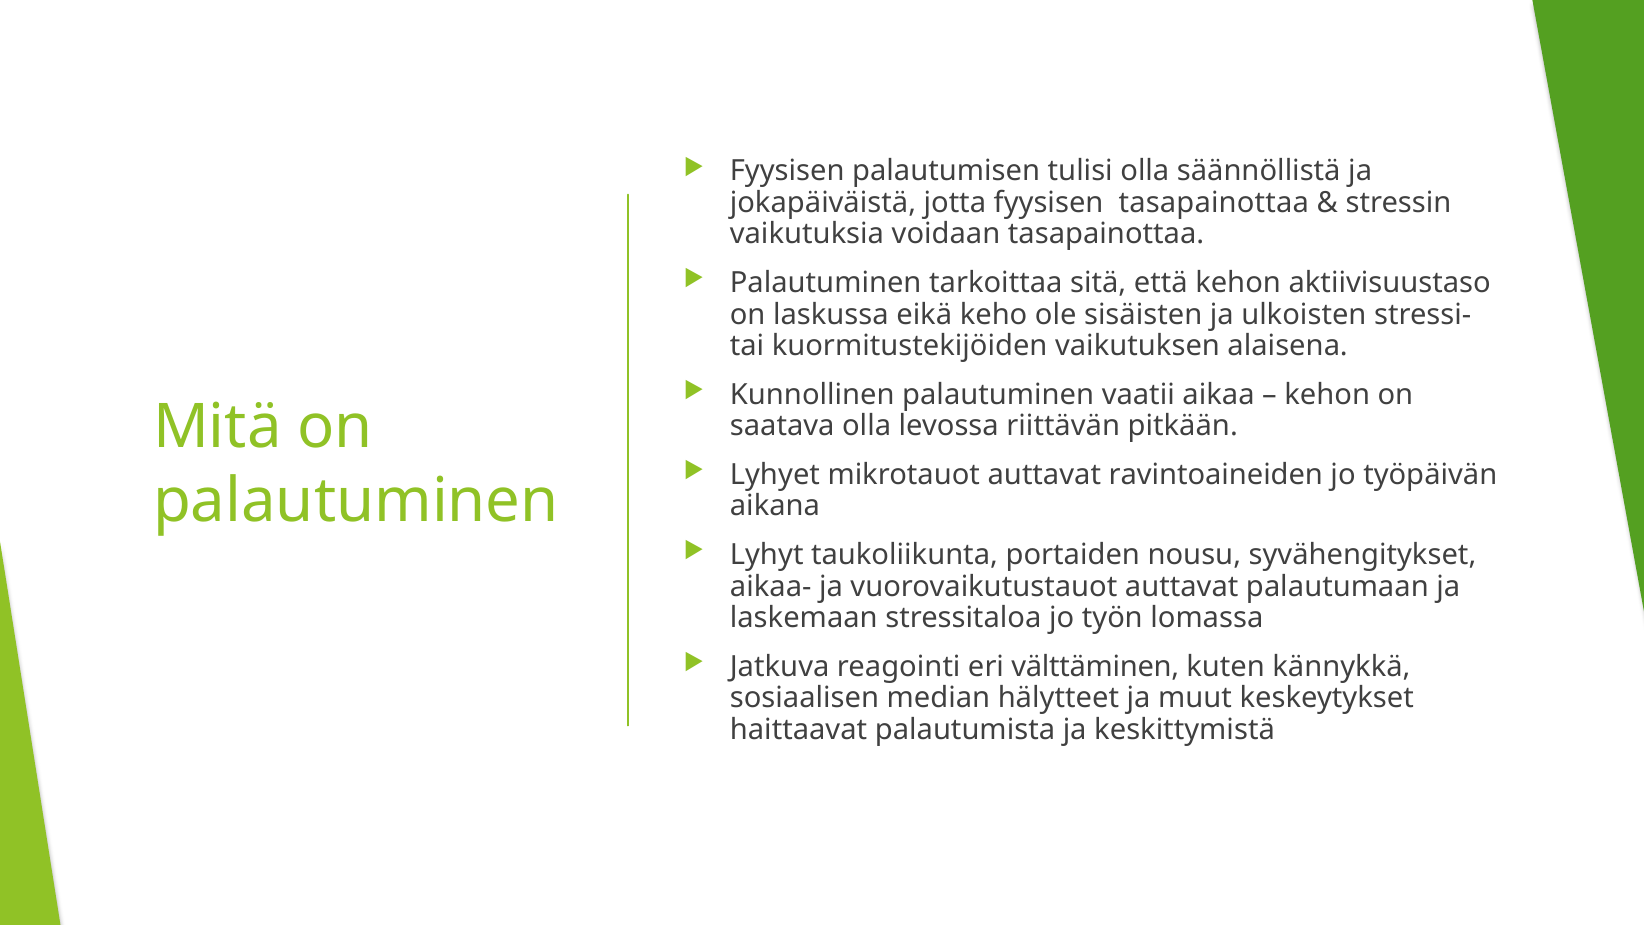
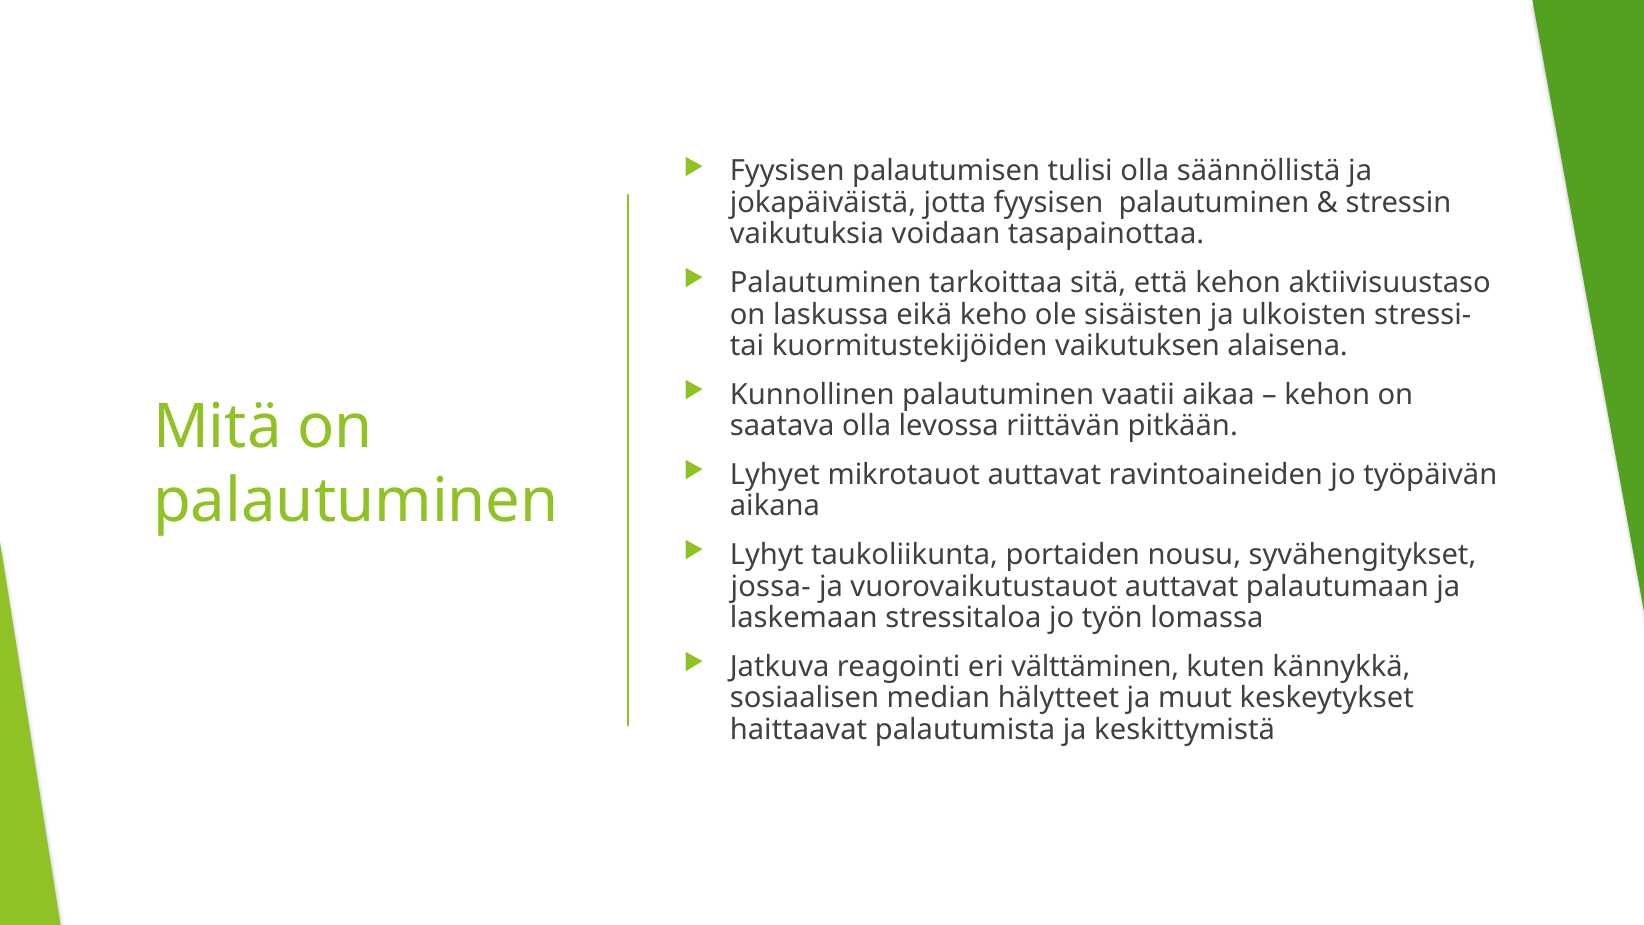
fyysisen tasapainottaa: tasapainottaa -> palautuminen (1214, 203)
aikaa-: aikaa- -> jossa- (771, 586)
